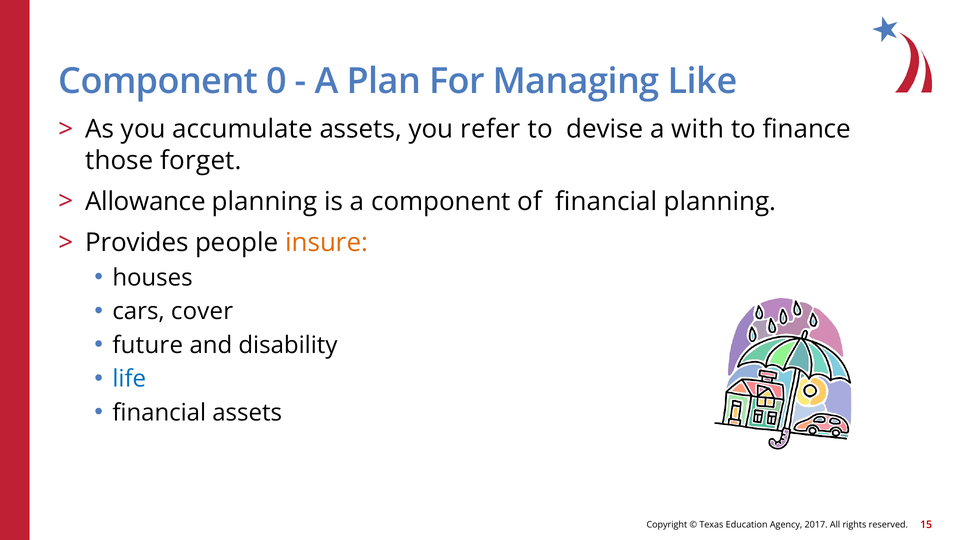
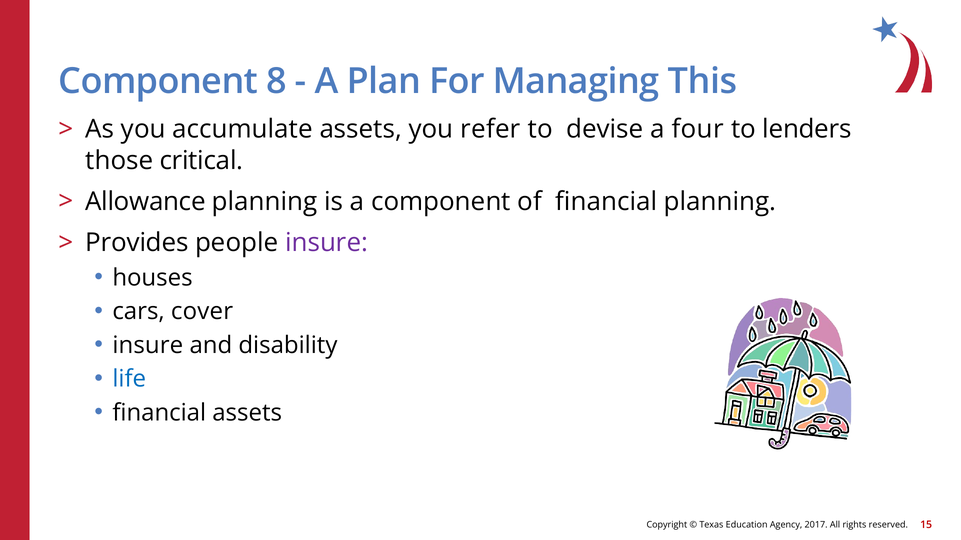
0: 0 -> 8 (276, 81)
Like: Like -> This (703, 81)
with: with -> four (698, 129)
finance: finance -> lenders (807, 129)
forget: forget -> critical (201, 161)
insure colour: orange -> purple (327, 243)
future: future -> insure (148, 346)
